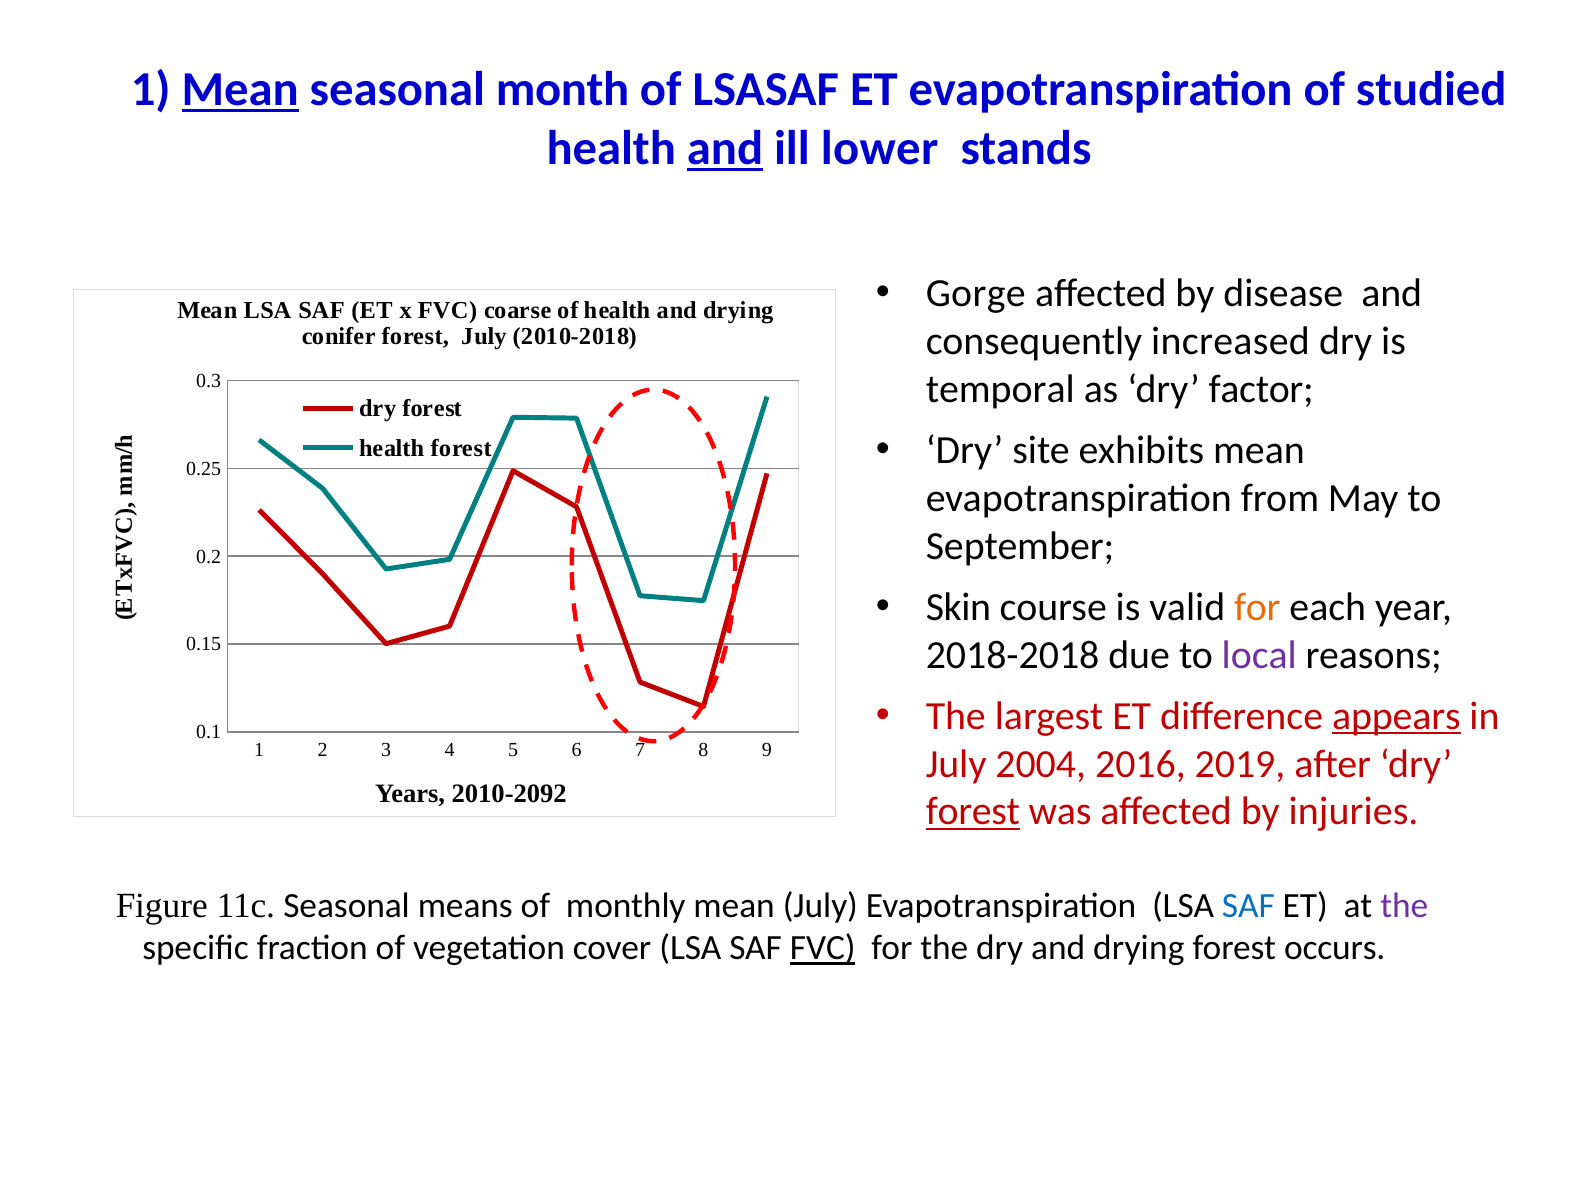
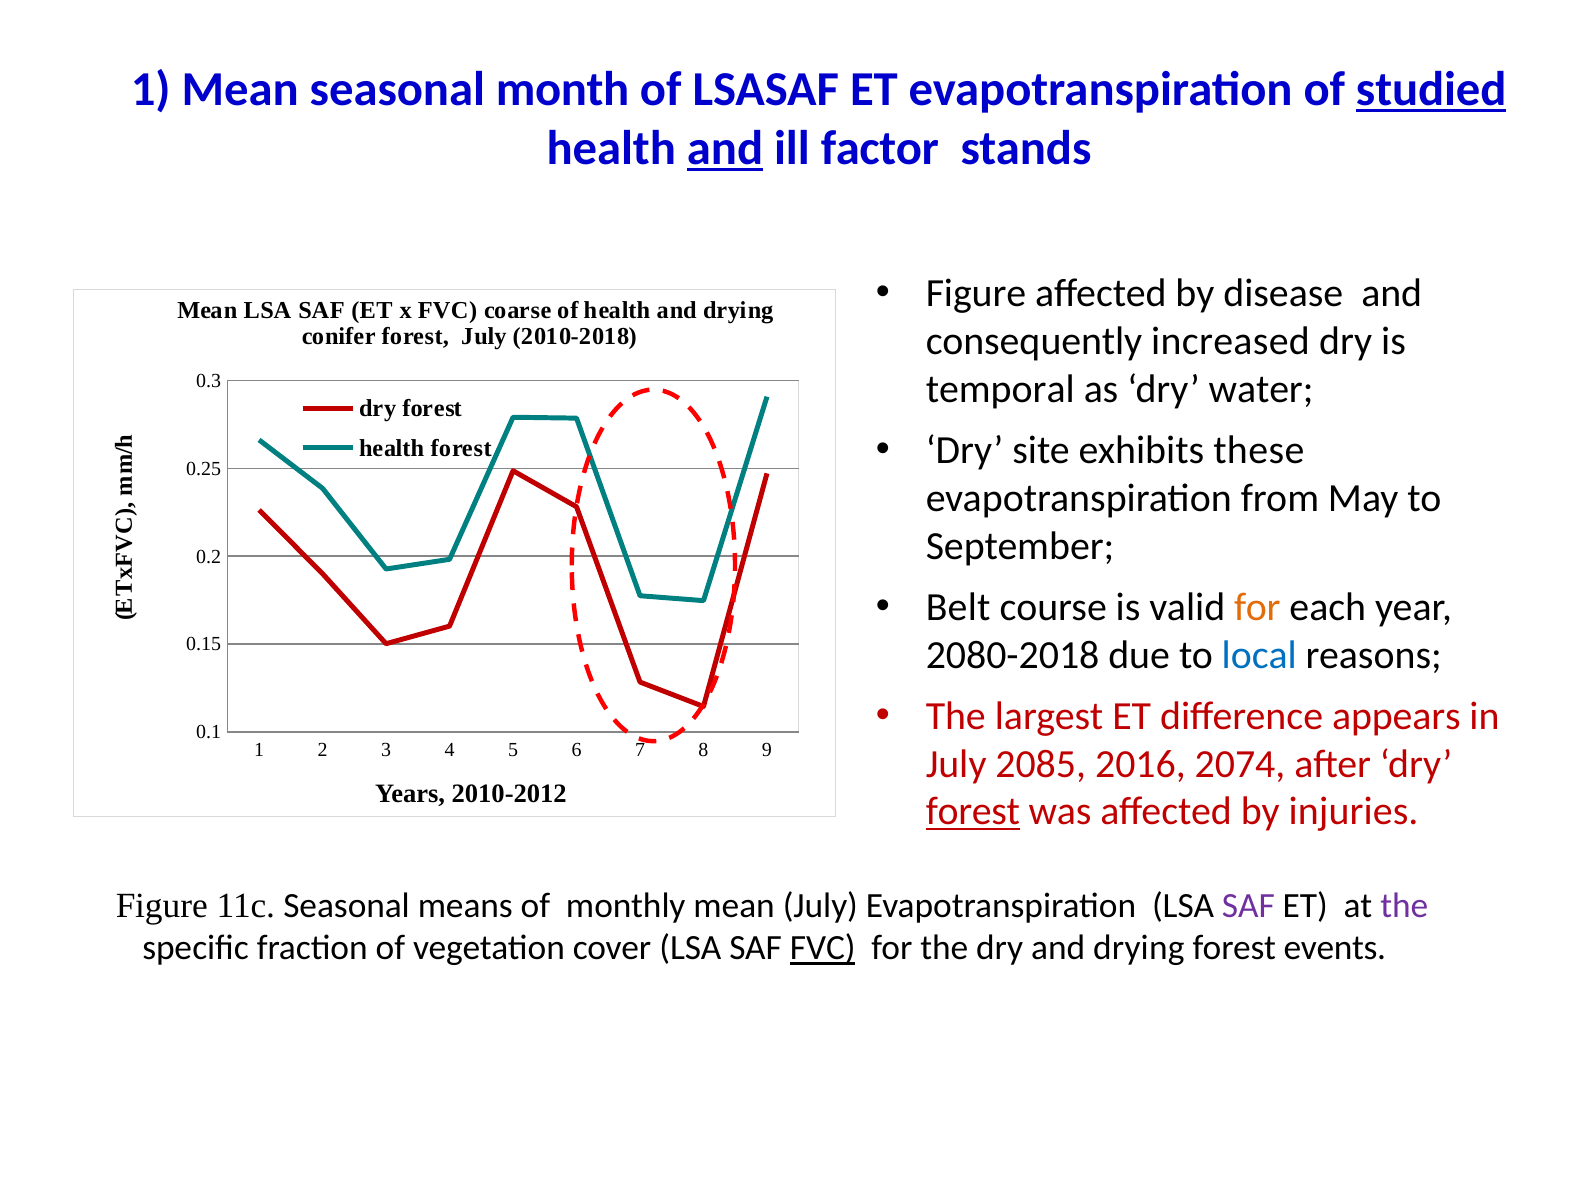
Mean underline: present -> none (240, 90)
studied underline: none -> present (1431, 90)
lower: lower -> factor (880, 148)
Gorge: Gorge -> Figure (976, 293)
factor: factor -> water (1261, 389)
exhibits mean: mean -> these (1259, 450)
Skin: Skin -> Belt (958, 607)
2018-2018: 2018-2018 -> 2080-2018 (1013, 655)
local colour: purple -> blue (1259, 655)
appears underline: present -> none (1396, 716)
2004: 2004 -> 2085 (1041, 764)
2019: 2019 -> 2074 (1240, 764)
2010-2092: 2010-2092 -> 2010-2012 (509, 794)
SAF colour: blue -> purple (1248, 906)
occurs: occurs -> events (1335, 948)
